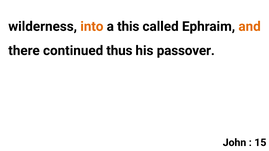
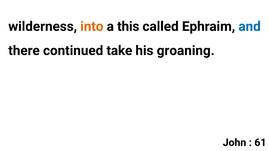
and colour: orange -> blue (250, 26)
thus: thus -> take (119, 51)
passover: passover -> groaning (186, 51)
15: 15 -> 61 (260, 143)
